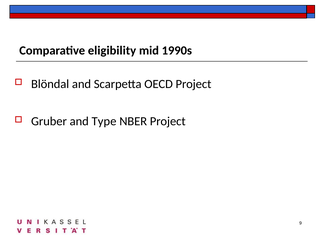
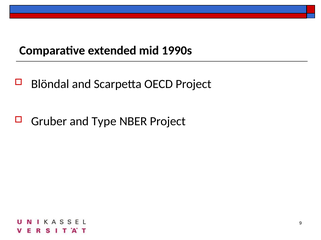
eligibility: eligibility -> extended (112, 51)
